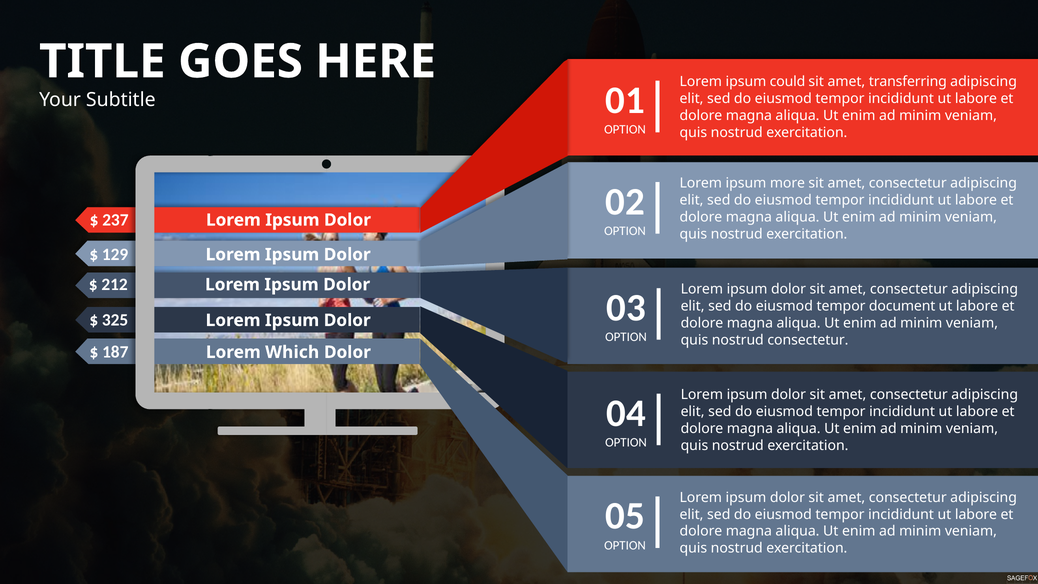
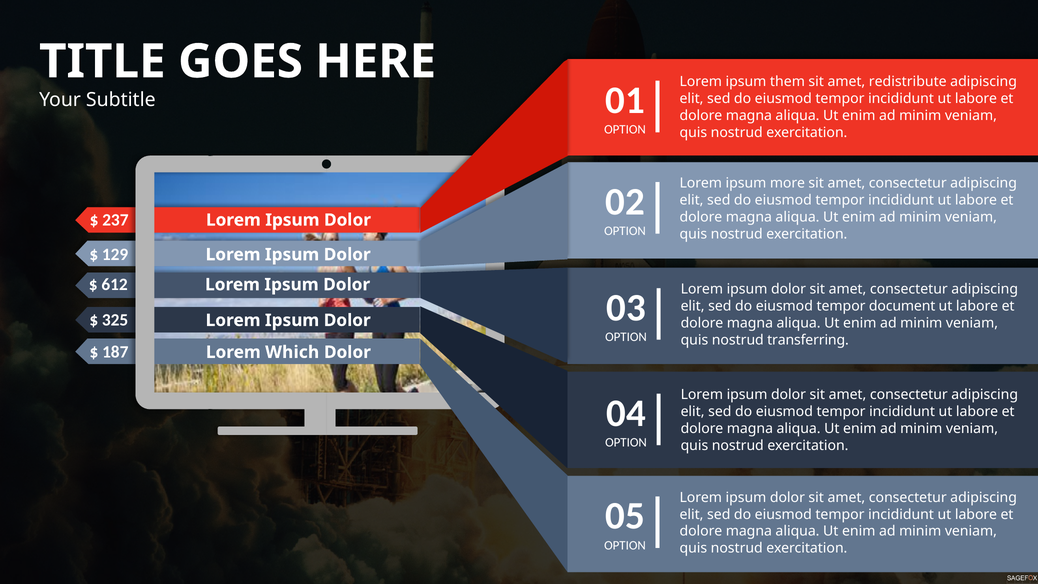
could: could -> them (787, 82)
transferring: transferring -> redistribute (908, 82)
212: 212 -> 612 (115, 284)
nostrud consectetur: consectetur -> transferring (808, 340)
